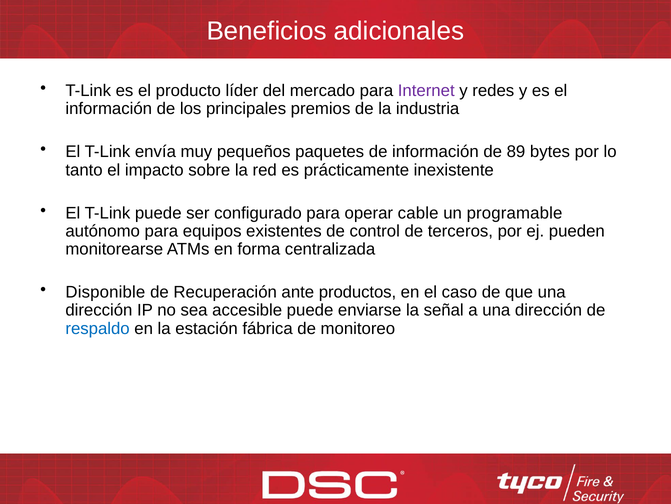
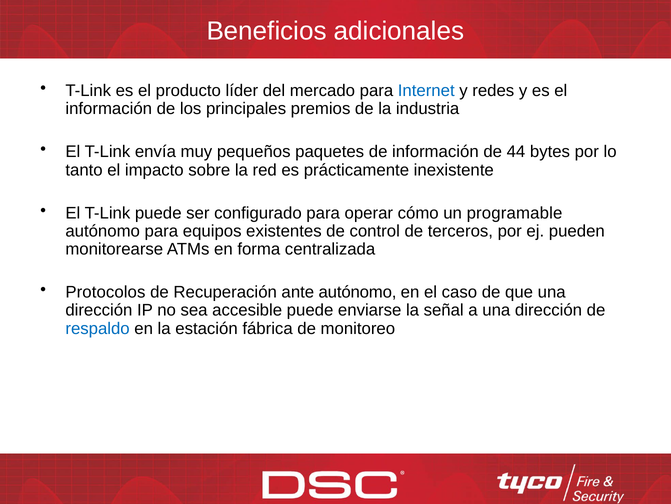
Internet colour: purple -> blue (426, 91)
89: 89 -> 44 (516, 152)
cable: cable -> cómo (418, 213)
Disponible: Disponible -> Protocolos (105, 292)
ante productos: productos -> autónomo (358, 292)
